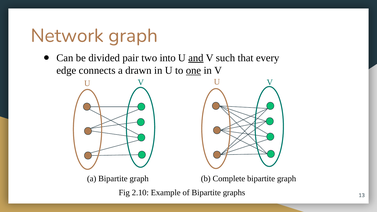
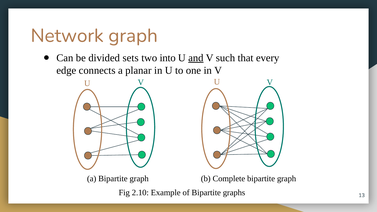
pair: pair -> sets (131, 58)
drawn: drawn -> planar (138, 71)
one underline: present -> none (193, 71)
